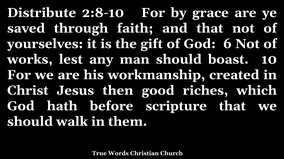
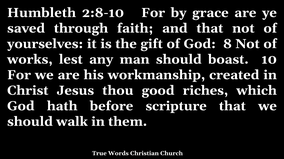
Distribute: Distribute -> Humbleth (42, 13)
6: 6 -> 8 (228, 44)
then: then -> thou (118, 91)
